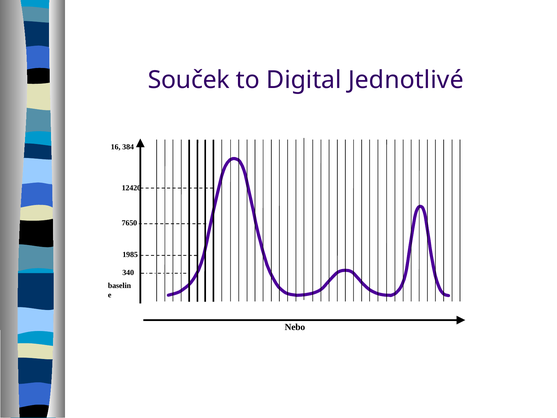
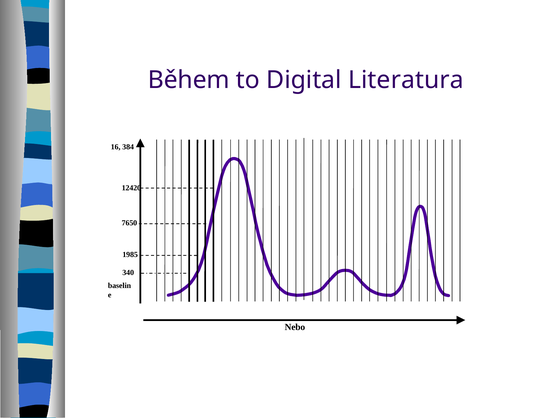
Souček: Souček -> Během (189, 80)
Jednotlivé: Jednotlivé -> Literatura (406, 80)
